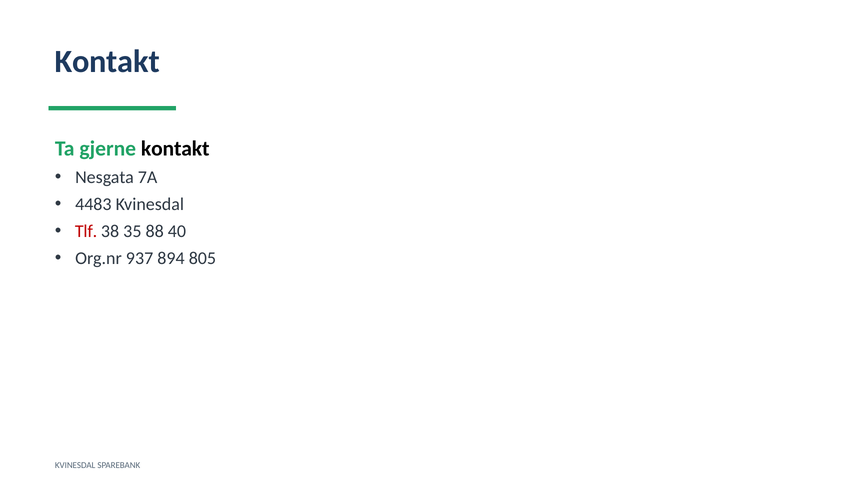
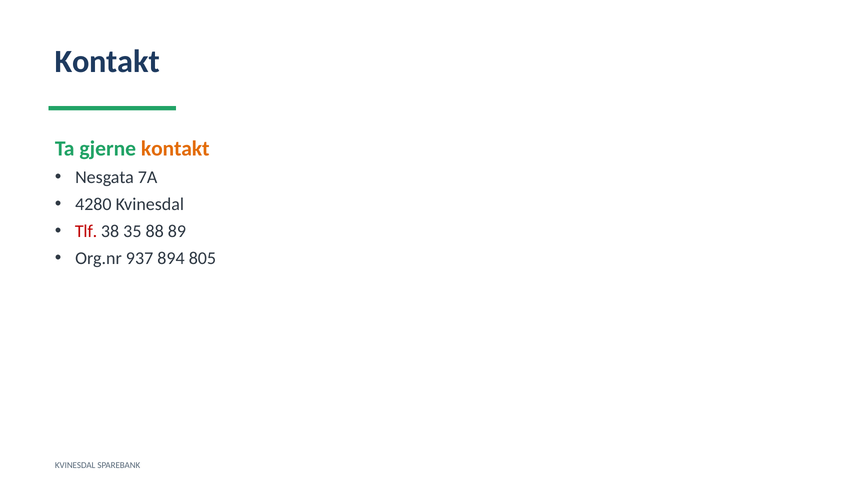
kontakt colour: black -> orange (175, 149)
4483: 4483 -> 4280 (93, 204)
40: 40 -> 89 (177, 231)
